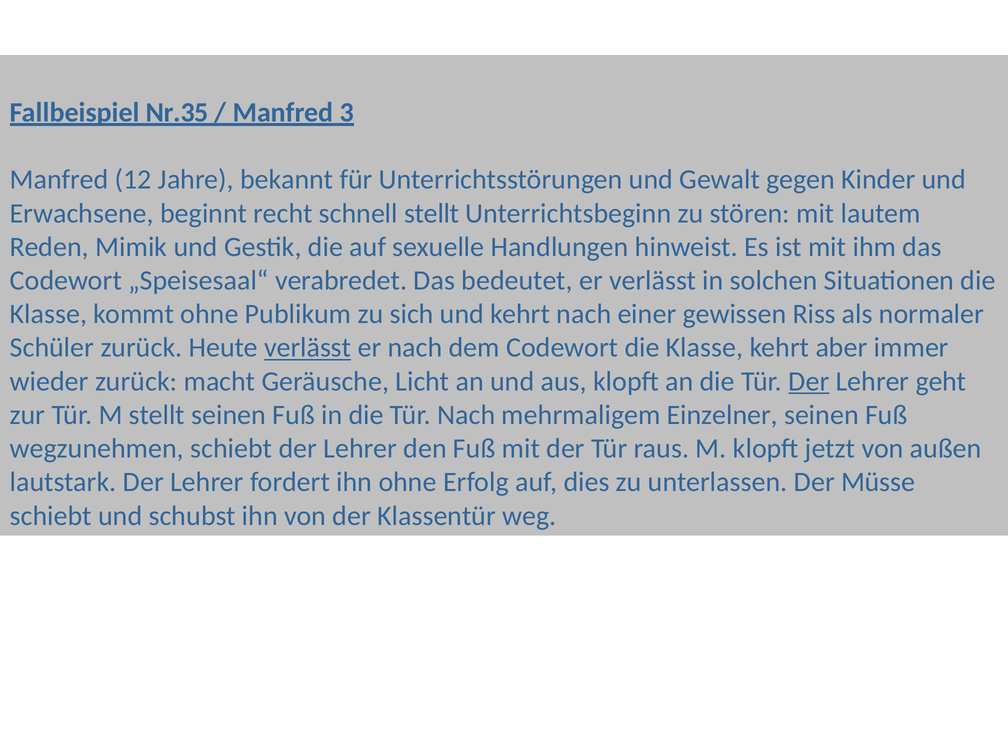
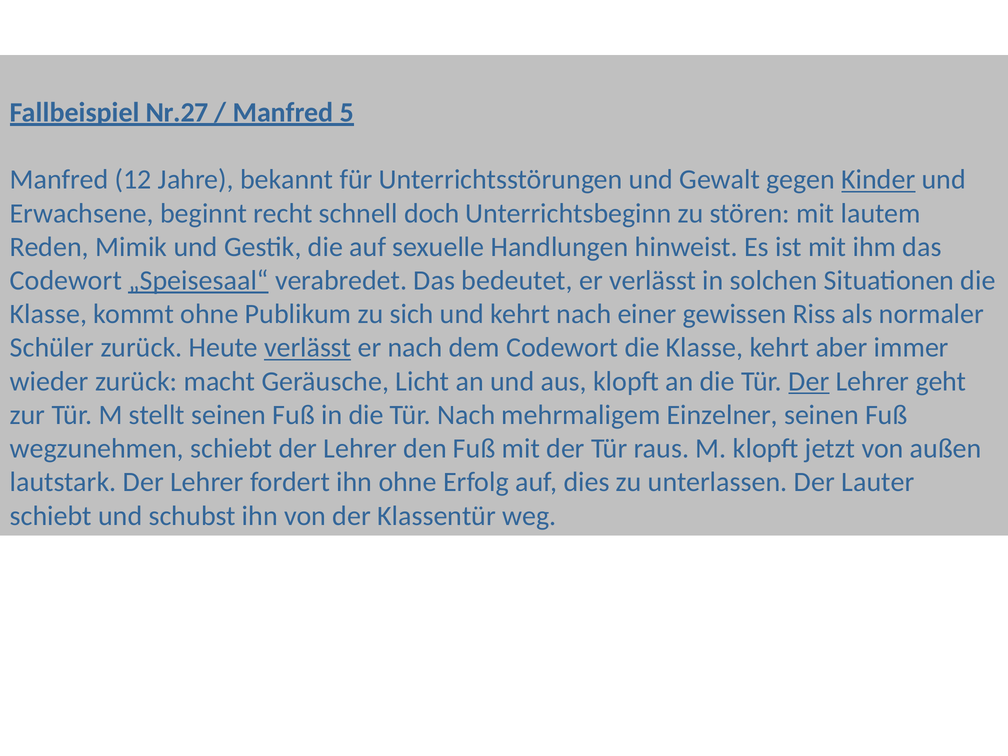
Nr.35: Nr.35 -> Nr.27 (177, 112)
3: 3 -> 5 (347, 112)
Kinder underline: none -> present (878, 180)
schnell stellt: stellt -> doch (432, 213)
„Speisesaal“ underline: none -> present (198, 280)
Müsse: Müsse -> Lauter (878, 482)
